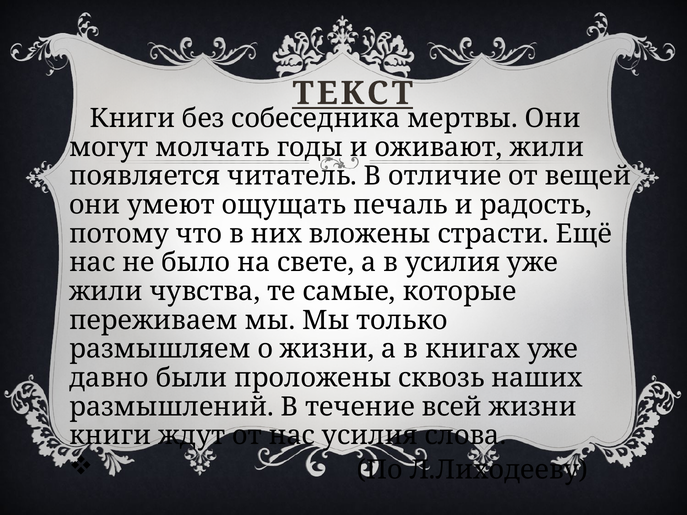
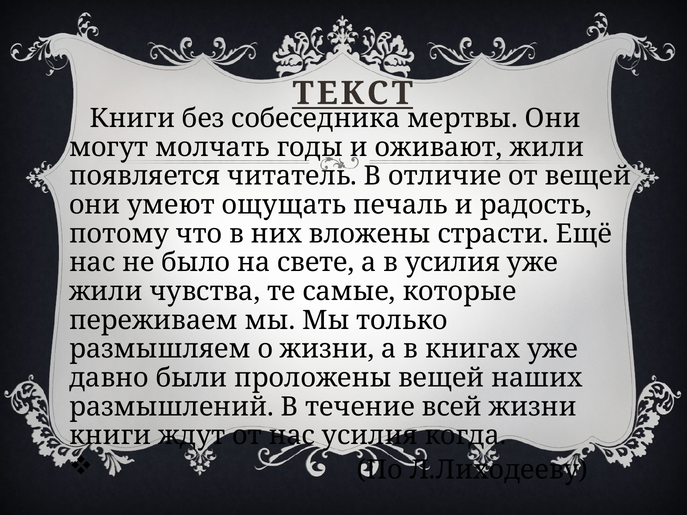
проложены сквозь: сквозь -> вещей (441, 378)
слова: слова -> когда (465, 436)
